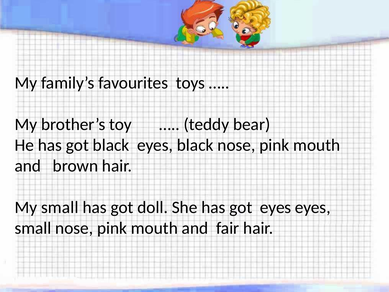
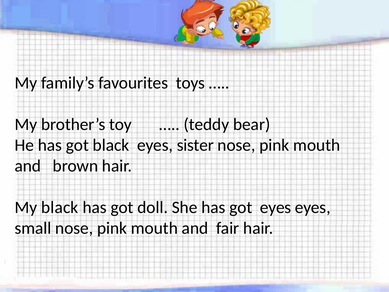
eyes black: black -> sister (195, 145)
My small: small -> black (60, 207)
